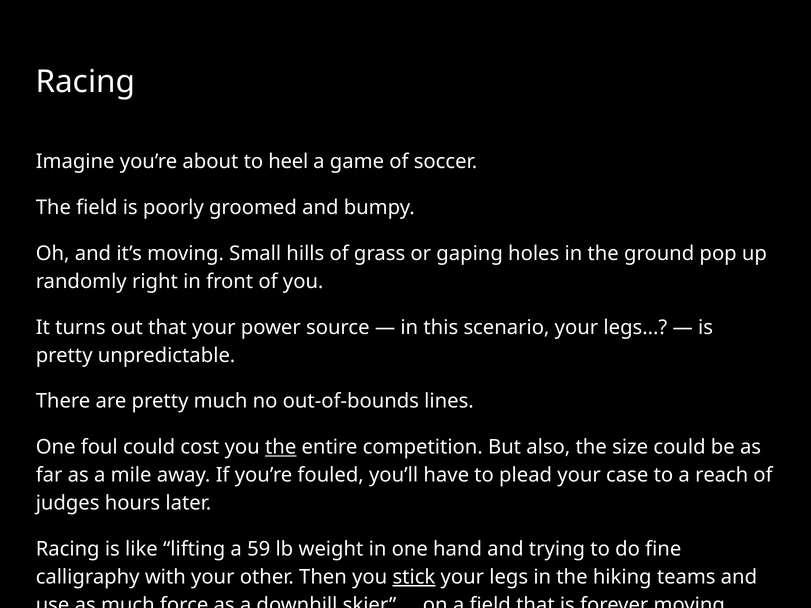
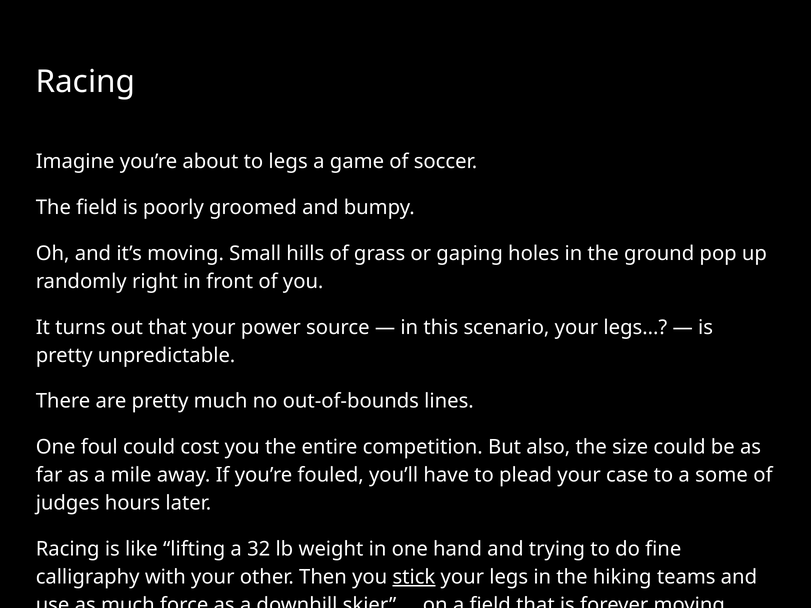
to heel: heel -> legs (288, 162)
the underline: present -> none (281, 447)
reach: reach -> some (722, 475)
59: 59 -> 32 (259, 549)
